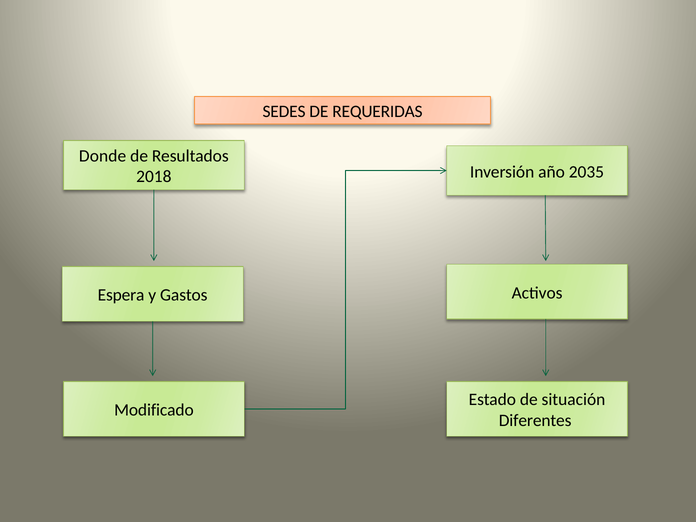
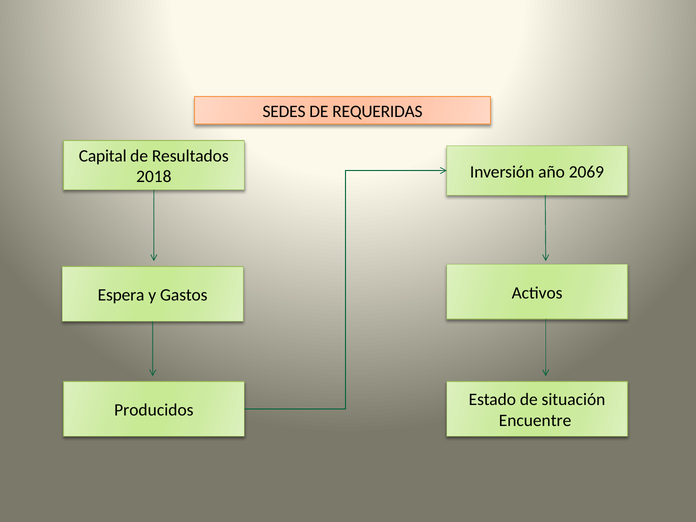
Donde: Donde -> Capital (103, 156)
2035: 2035 -> 2069 (586, 172)
Modificado: Modificado -> Producidos (154, 410)
Diferentes: Diferentes -> Encuentre (535, 421)
